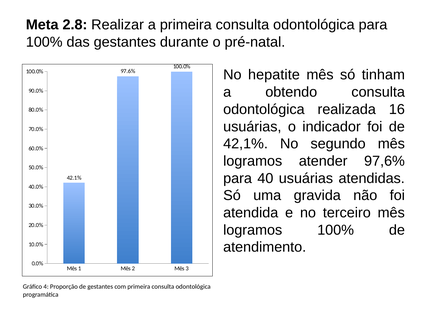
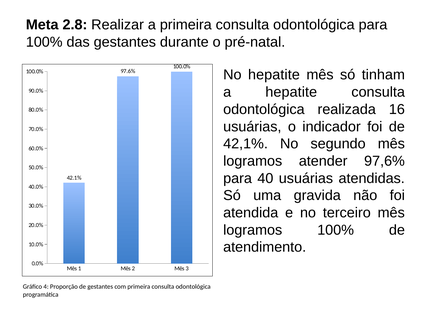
a obtendo: obtendo -> hepatite (291, 92)
